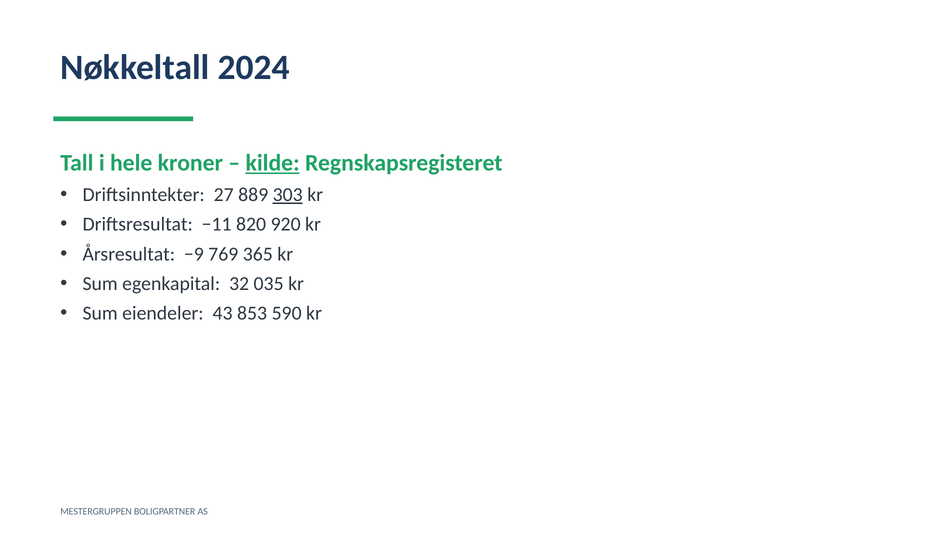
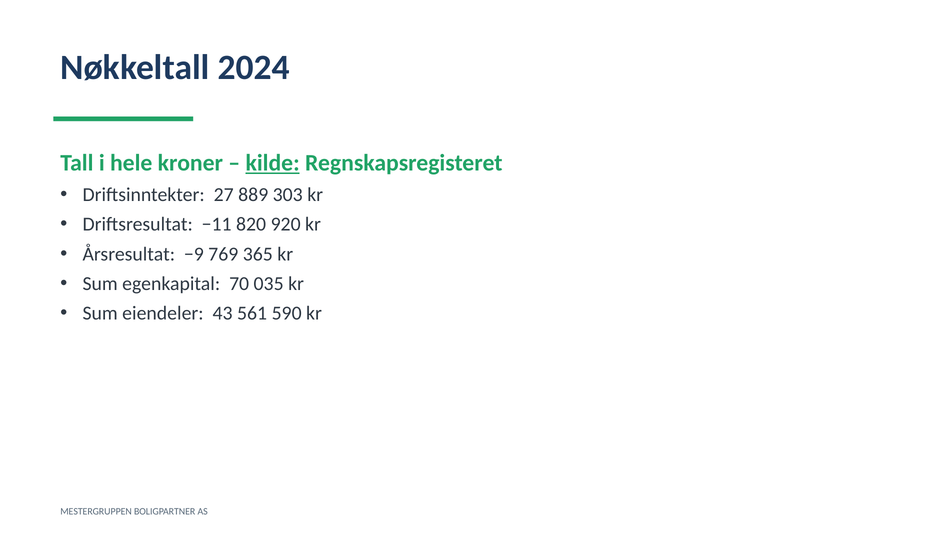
303 underline: present -> none (288, 195)
32: 32 -> 70 (239, 284)
853: 853 -> 561 (252, 314)
